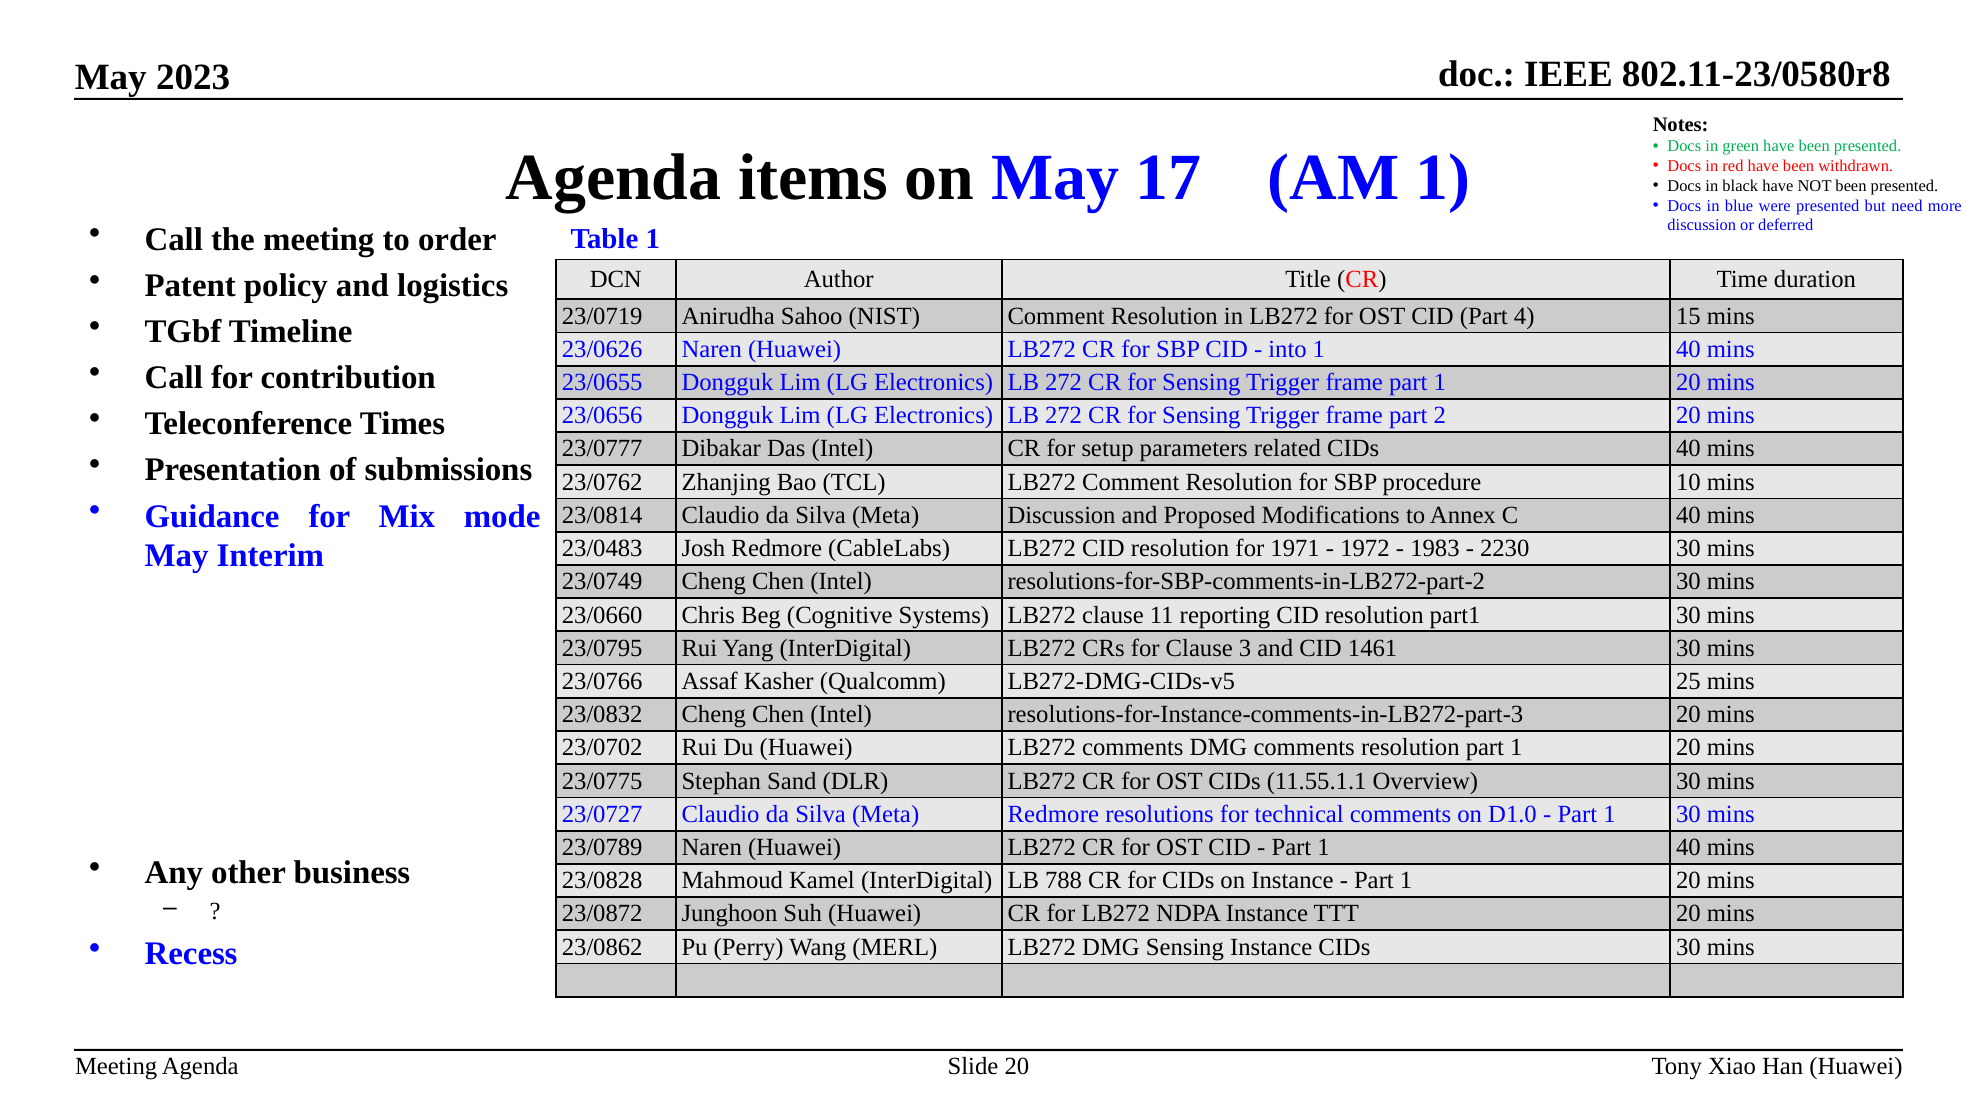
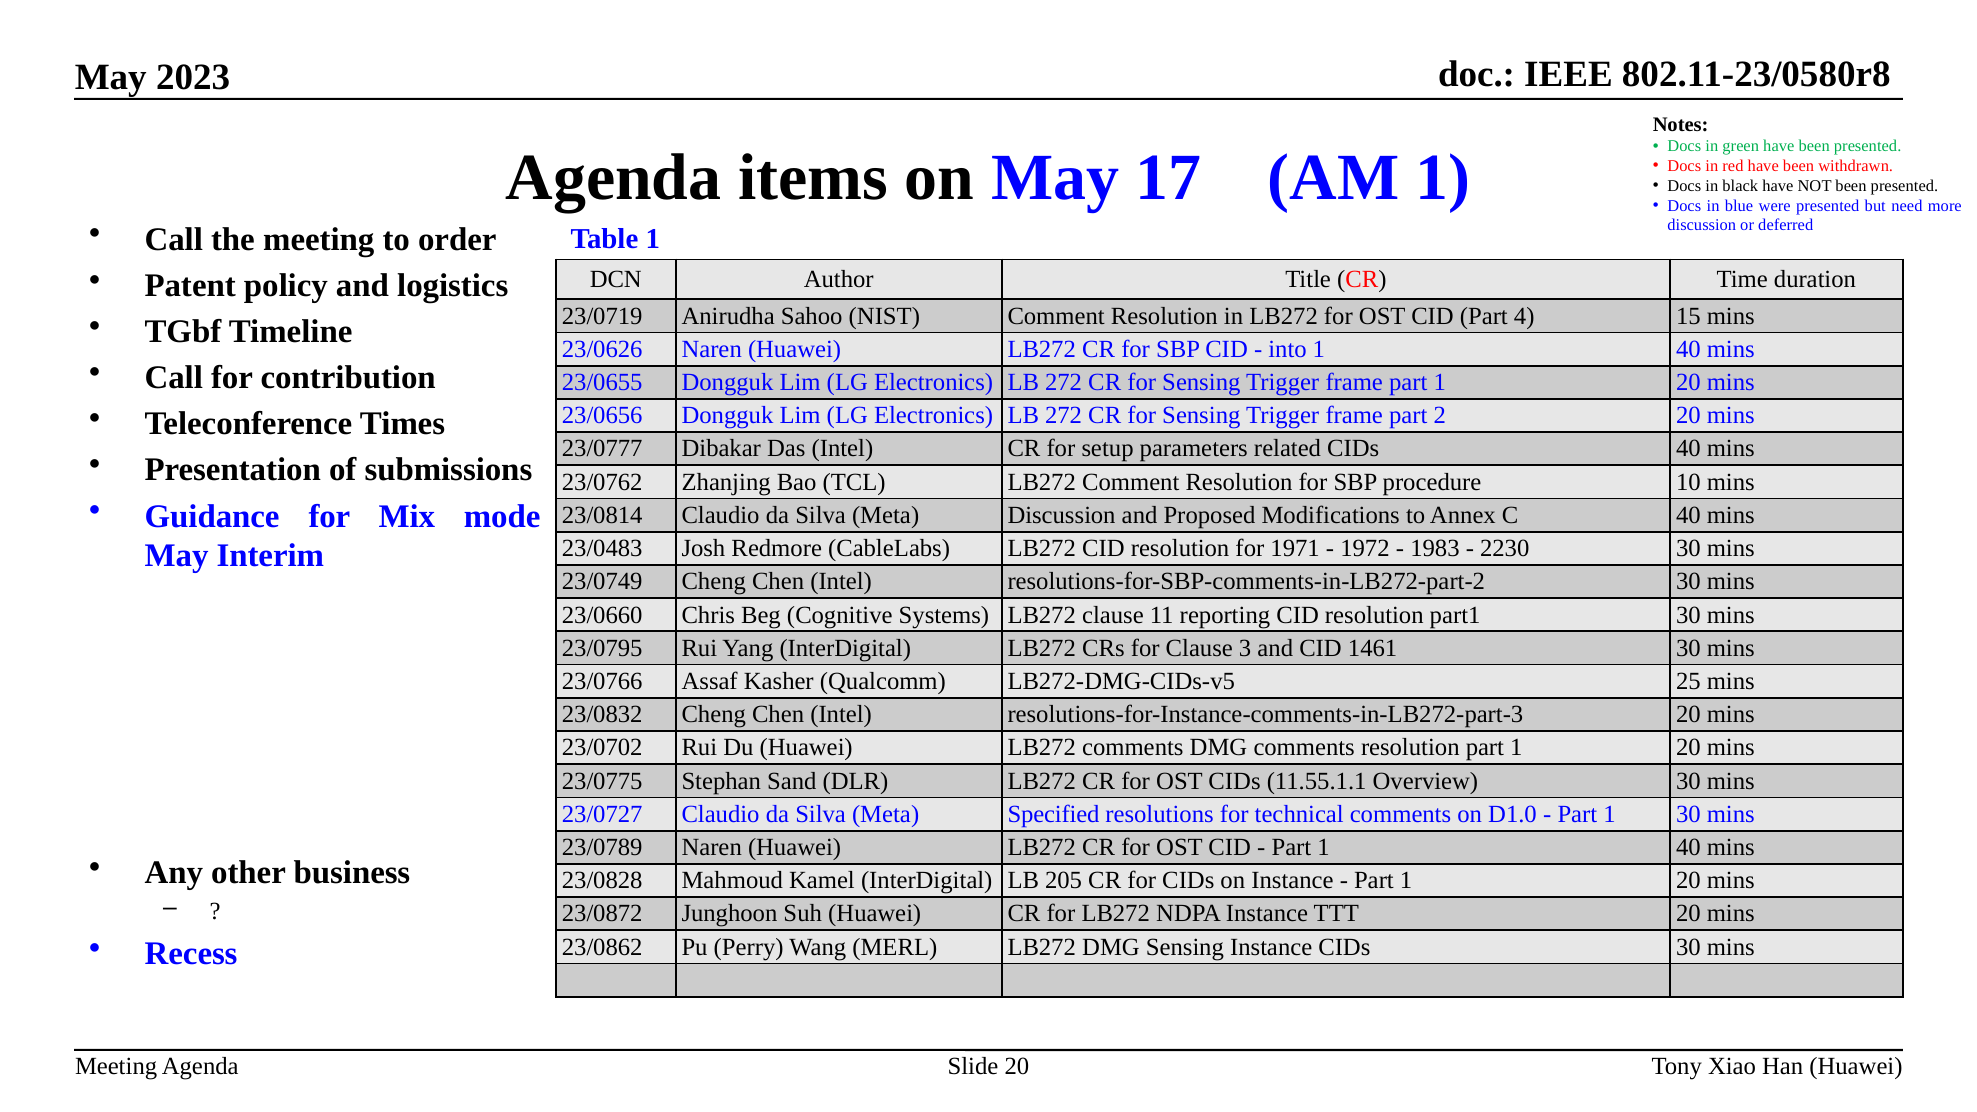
Meta Redmore: Redmore -> Specified (1054, 814)
788: 788 -> 205 (1064, 881)
